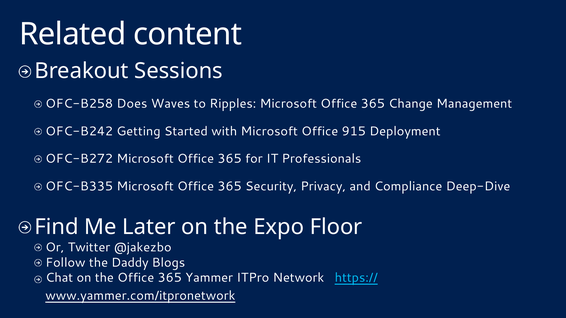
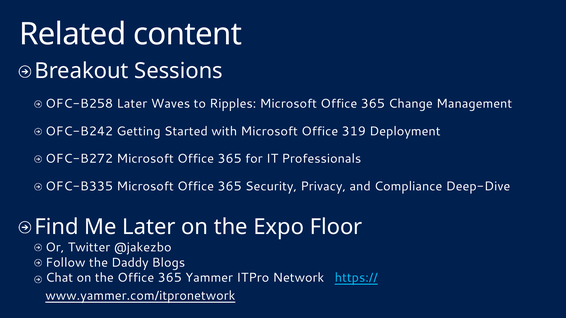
OFC-B258 Does: Does -> Later (132, 104)
915: 915 -> 319 (354, 131)
